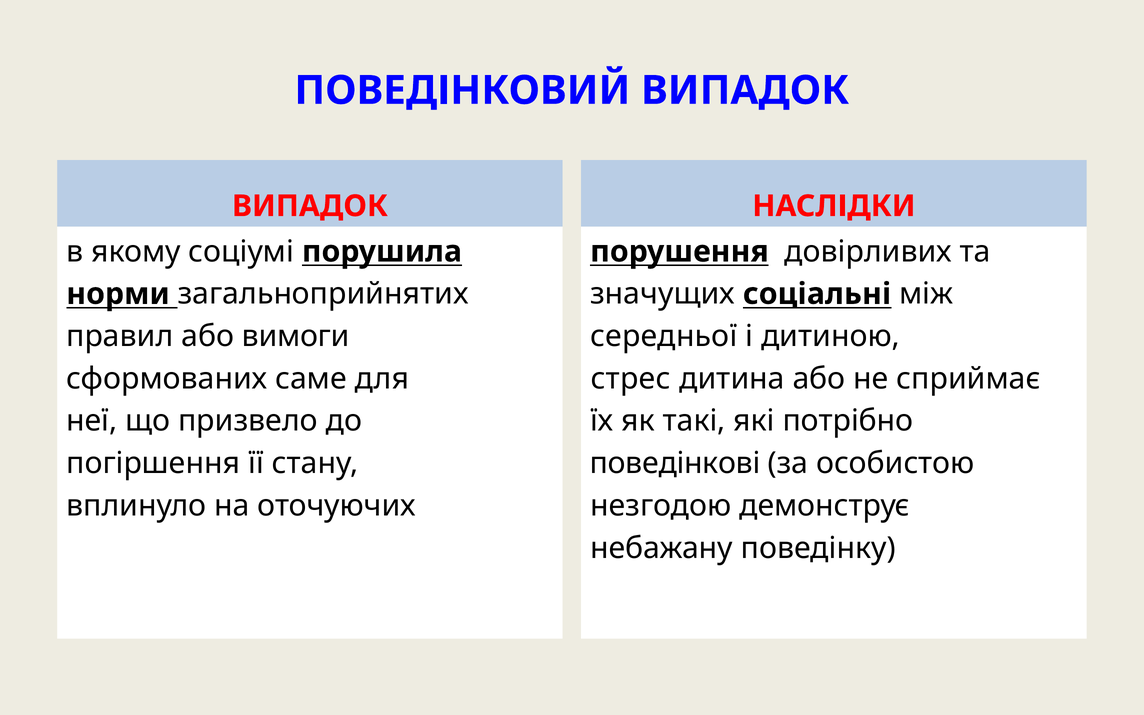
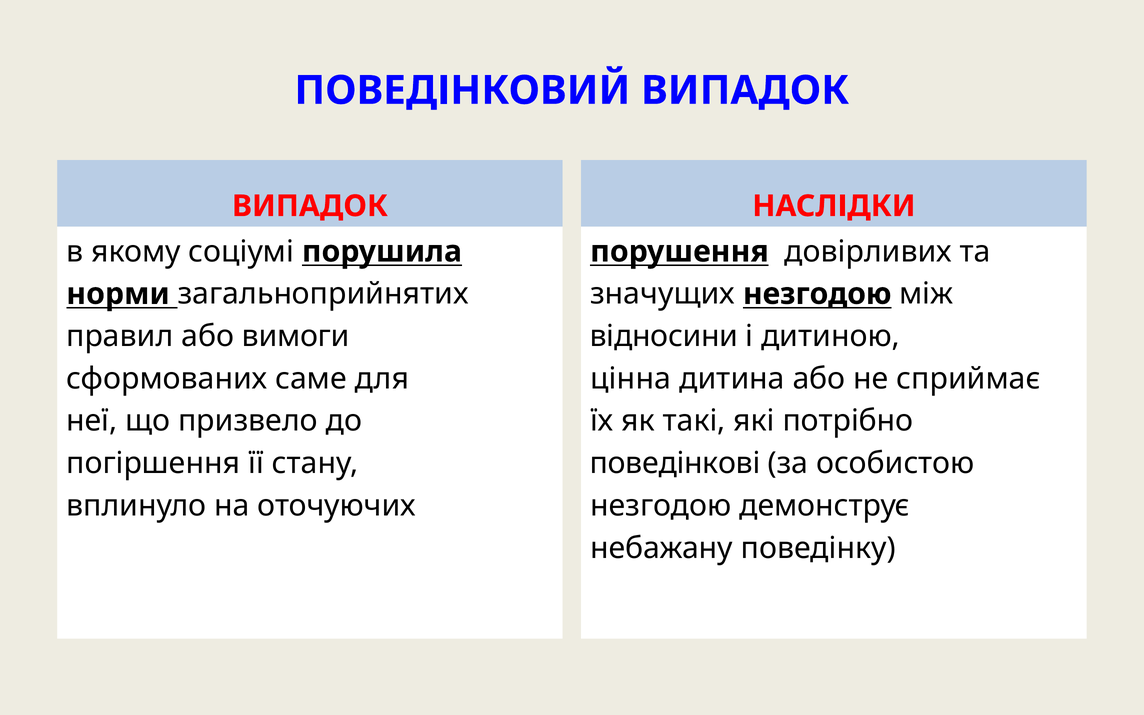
значущих соціальні: соціальні -> незгодою (817, 294)
середньої: середньої -> відносини (664, 336)
стрес: стрес -> цінна (631, 379)
